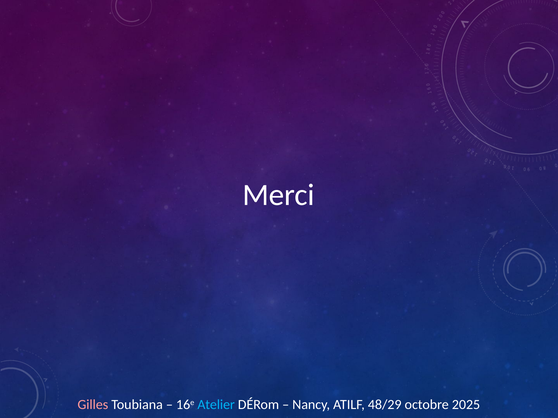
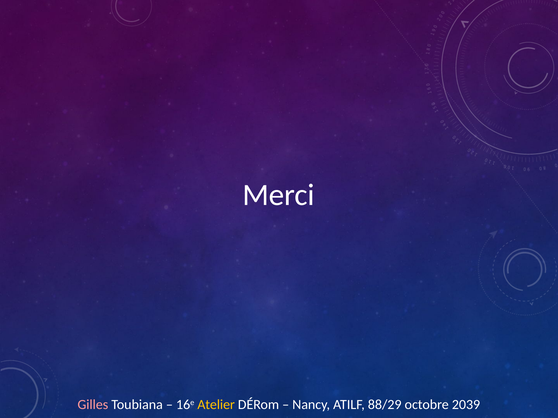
Atelier colour: light blue -> yellow (216, 405)
48/29: 48/29 -> 88/29 (385, 405)
2025: 2025 -> 2039 (466, 405)
